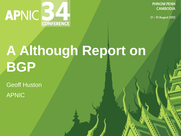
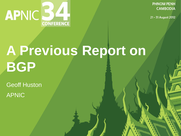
Although: Although -> Previous (49, 51)
